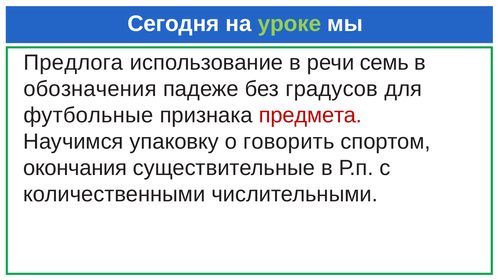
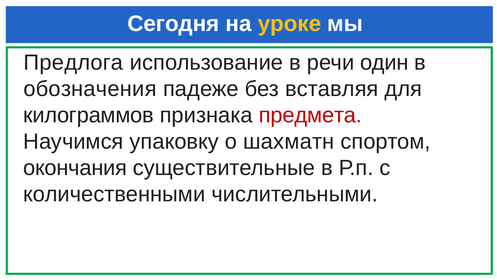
уроке colour: light green -> yellow (289, 24)
семь: семь -> один (384, 63)
градусов: градусов -> вставляя (332, 89)
футбольные: футбольные -> килограммов (88, 115)
говорить: говорить -> шахматн (289, 141)
